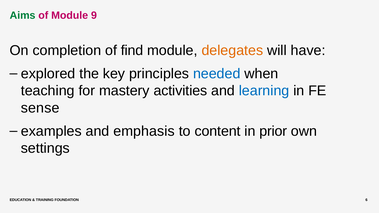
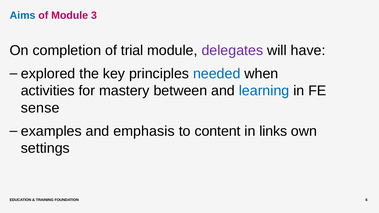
Aims colour: green -> blue (23, 15)
9: 9 -> 3 (94, 15)
find: find -> trial (132, 50)
delegates colour: orange -> purple (232, 50)
teaching: teaching -> activities (48, 91)
activities: activities -> between (180, 91)
prior: prior -> links (273, 131)
